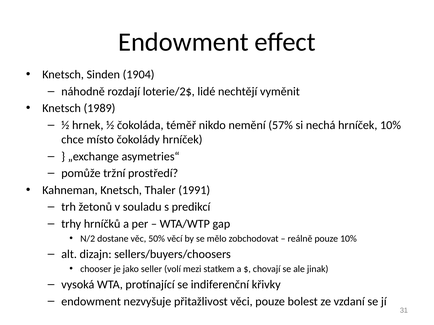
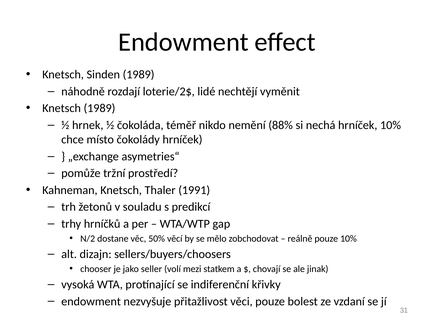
Sinden 1904: 1904 -> 1989 (139, 75)
57%: 57% -> 88% (281, 125)
